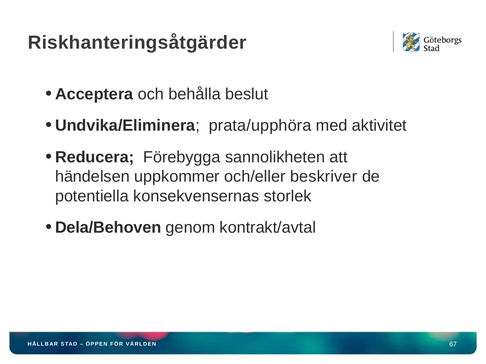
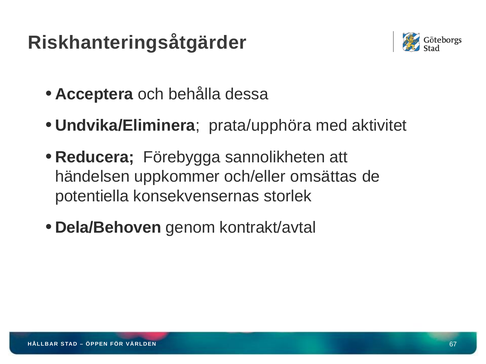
beslut: beslut -> dessa (247, 94)
beskriver: beskriver -> omsättas (324, 177)
